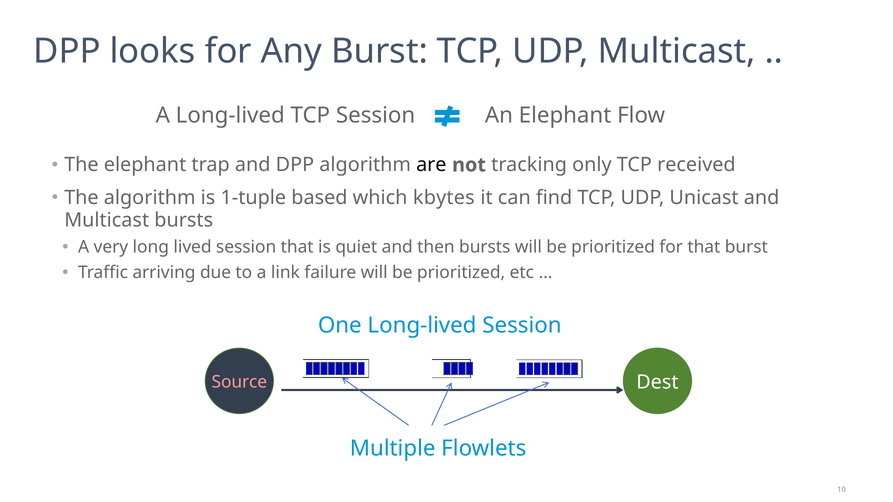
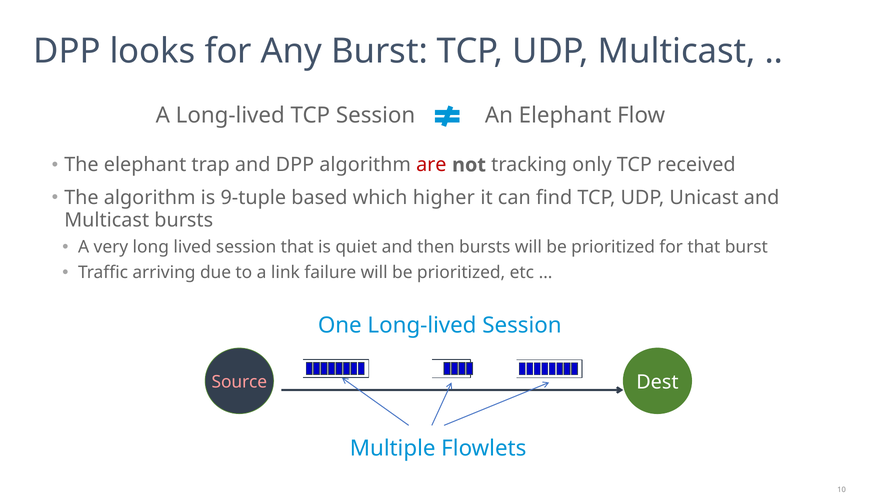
are colour: black -> red (431, 165)
1-tuple: 1-tuple -> 9-tuple (253, 198)
kbytes: kbytes -> higher (444, 198)
